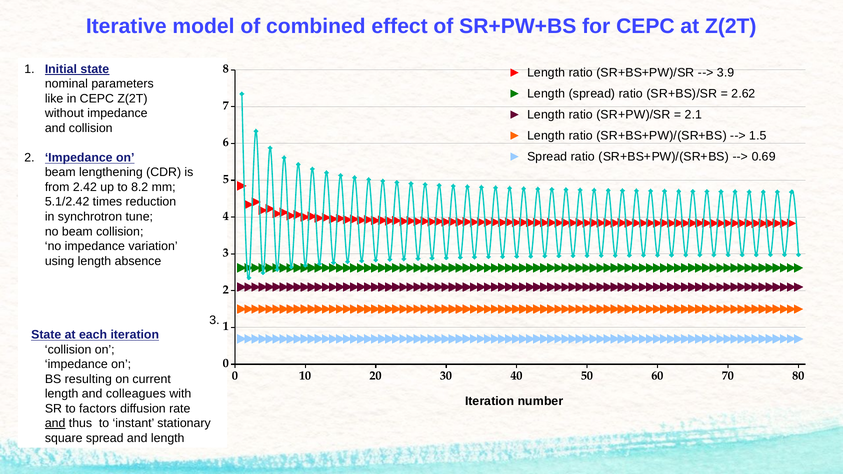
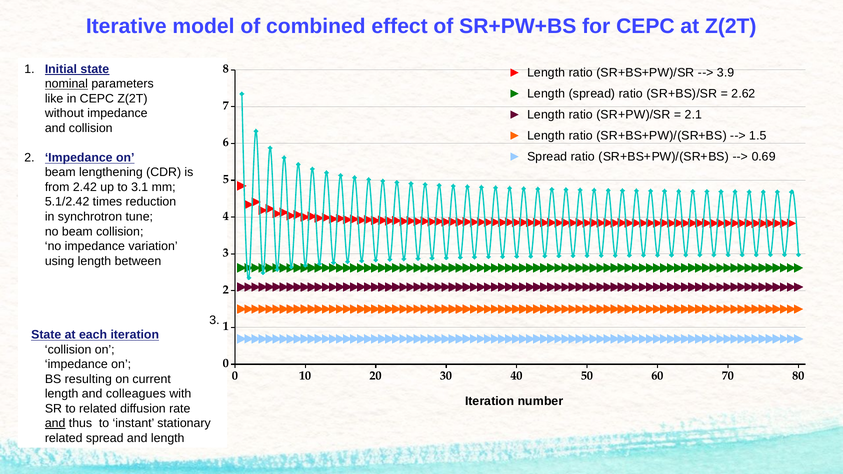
nominal underline: none -> present (66, 84)
8.2: 8.2 -> 3.1 (140, 187)
absence: absence -> between (138, 261)
to factors: factors -> related (98, 409)
square: square -> related (64, 438)
